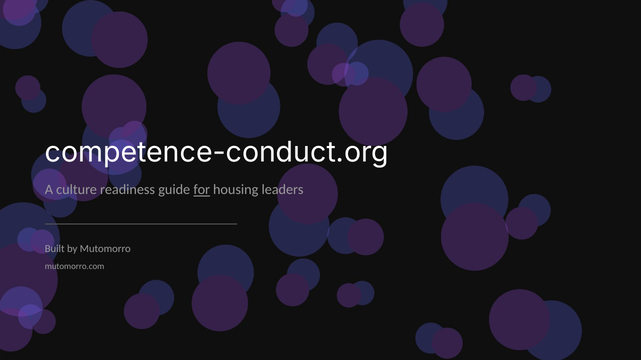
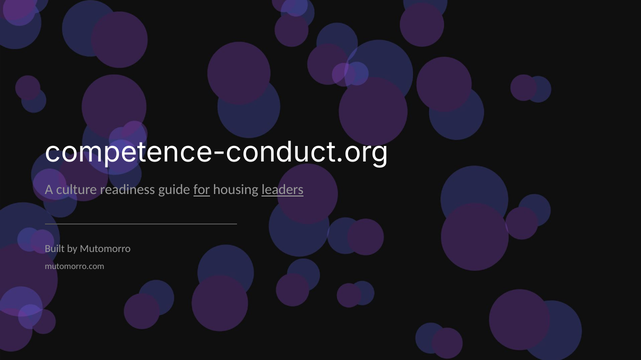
leaders underline: none -> present (283, 190)
